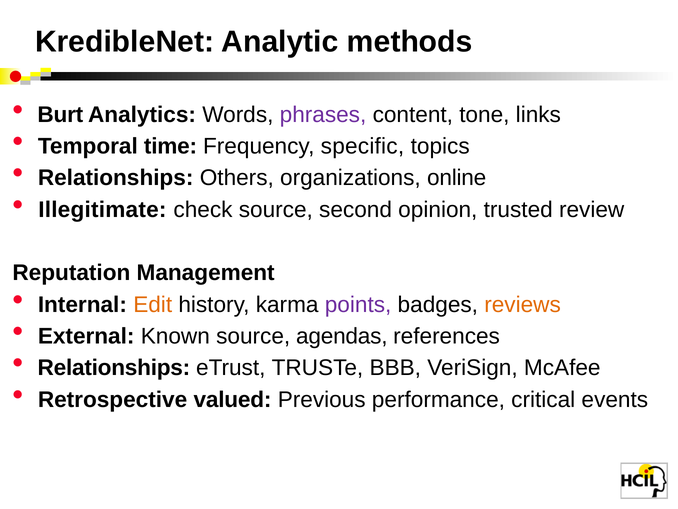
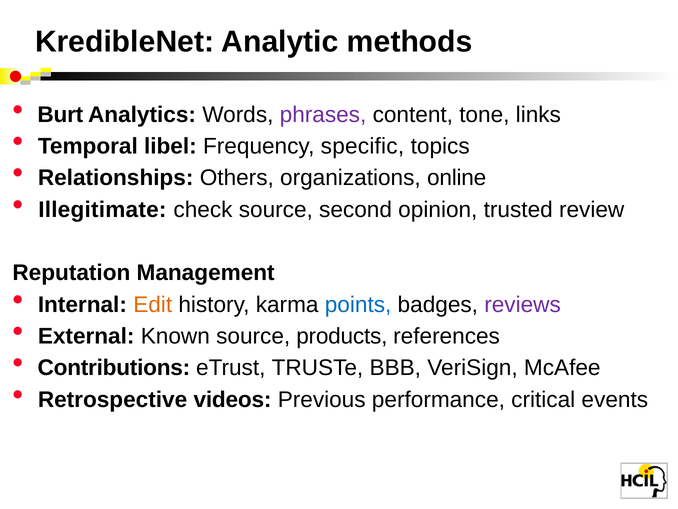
time: time -> libel (170, 146)
points colour: purple -> blue (358, 304)
reviews colour: orange -> purple (523, 304)
agendas: agendas -> products (342, 336)
Relationships: Relationships -> Contributions (114, 368)
valued: valued -> videos (233, 399)
